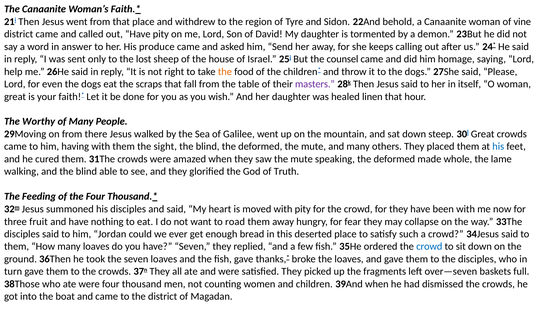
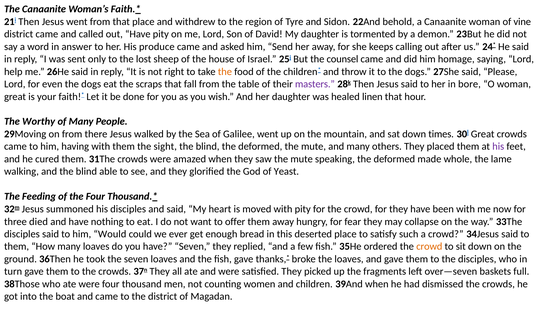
itself: itself -> bore (469, 84)
steep: steep -> times (441, 134)
his colour: blue -> purple (498, 146)
Truth: Truth -> Yeast (286, 171)
fruit: fruit -> died (39, 221)
road: road -> offer (235, 221)
Jordan: Jordan -> Would (110, 234)
crowd colour: blue -> orange (429, 246)
